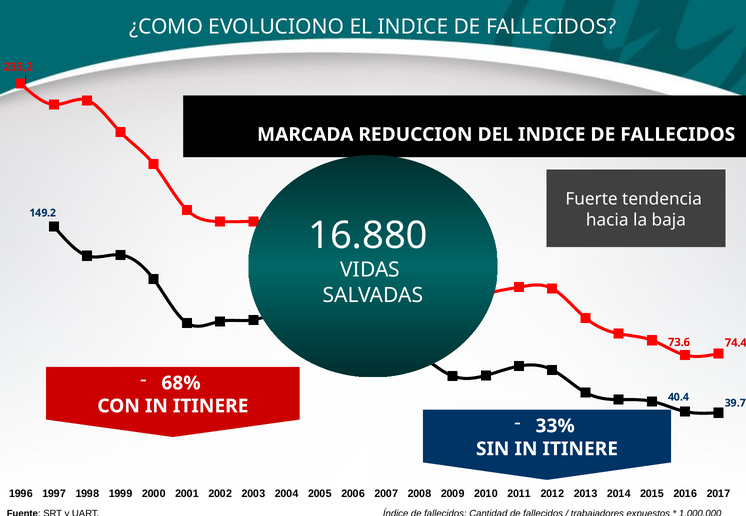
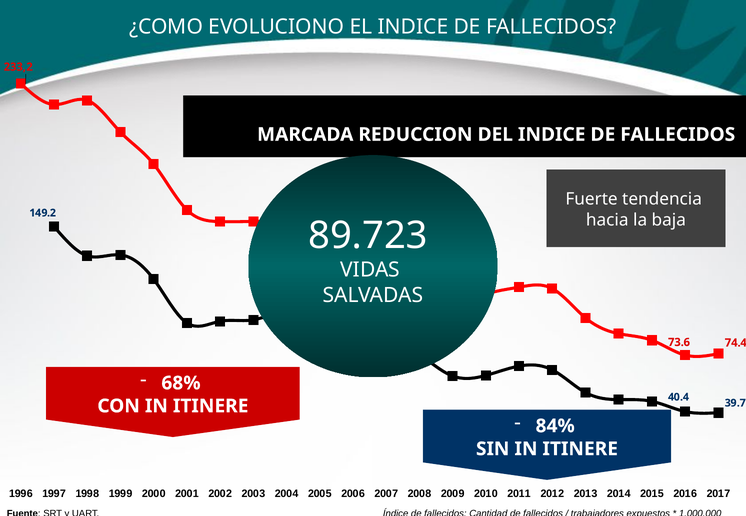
16.880: 16.880 -> 89.723 (368, 236)
33%: 33% -> 84% (555, 426)
